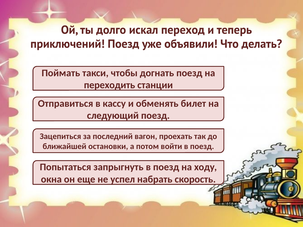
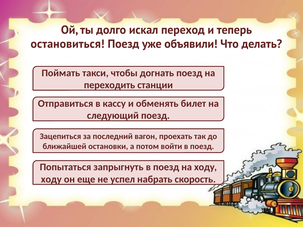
приключений: приключений -> остановиться (67, 44)
окна: окна -> ходу (51, 179)
